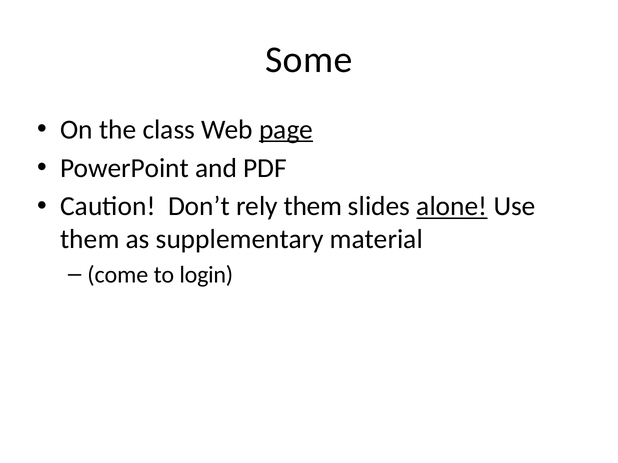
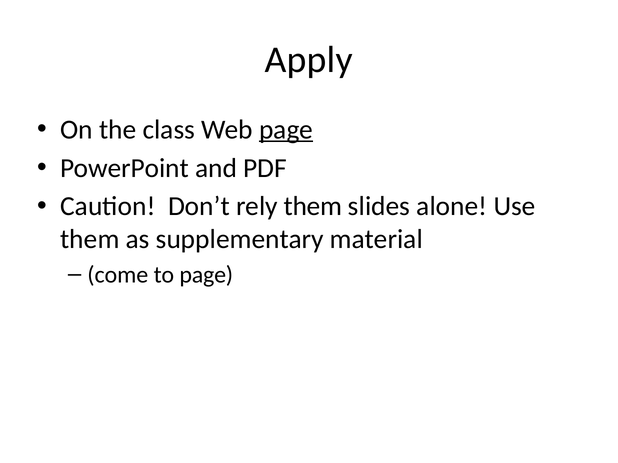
Some: Some -> Apply (309, 60)
alone underline: present -> none (452, 207)
to login: login -> page (206, 275)
